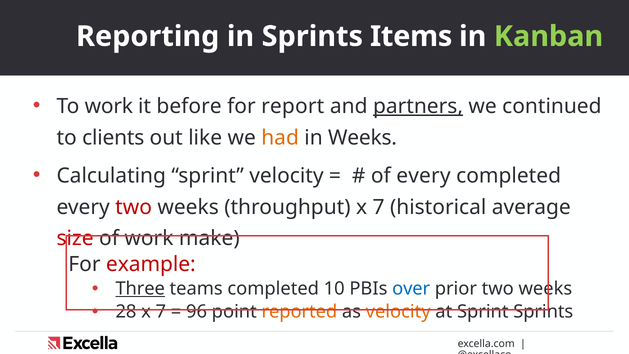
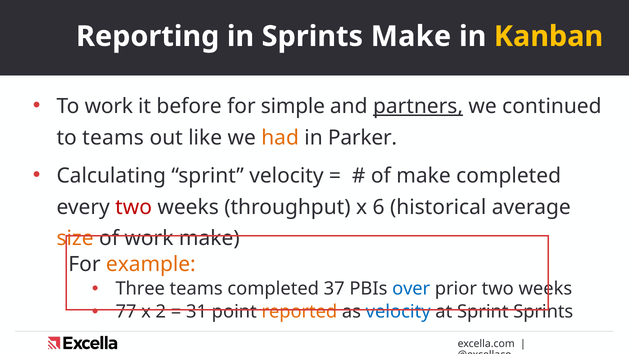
Sprints Items: Items -> Make (411, 36)
Kanban colour: light green -> yellow (549, 36)
report: report -> simple (293, 106)
to clients: clients -> teams (113, 138)
in Weeks: Weeks -> Parker (362, 138)
of every: every -> make (424, 176)
throughput x 7: 7 -> 6 (379, 207)
size colour: red -> orange (75, 238)
example colour: red -> orange (151, 264)
Three underline: present -> none (140, 289)
10: 10 -> 37 (334, 289)
28: 28 -> 77 (126, 312)
7: 7 -> 2 (161, 312)
96: 96 -> 31 (197, 312)
velocity colour: orange -> blue (398, 312)
